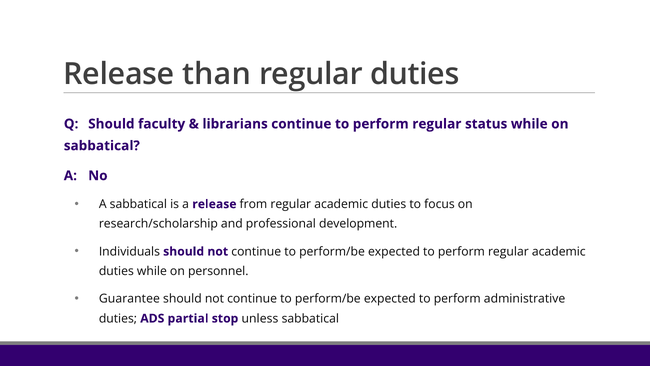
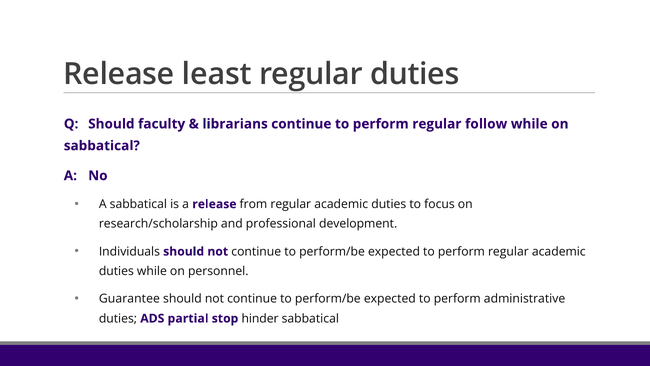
than: than -> least (217, 74)
status: status -> follow (486, 124)
unless: unless -> hinder (260, 318)
